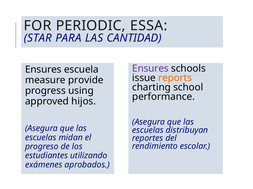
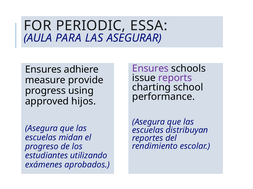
STAR: STAR -> AULA (38, 38)
CANTIDAD: CANTIDAD -> ASEGURAR (134, 38)
escuela: escuela -> adhiere (81, 70)
reports colour: orange -> purple (175, 78)
